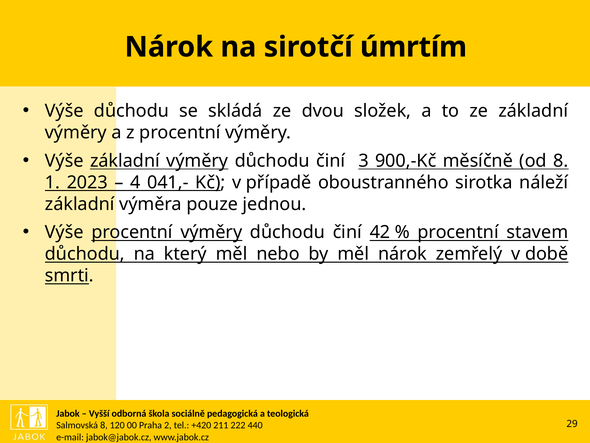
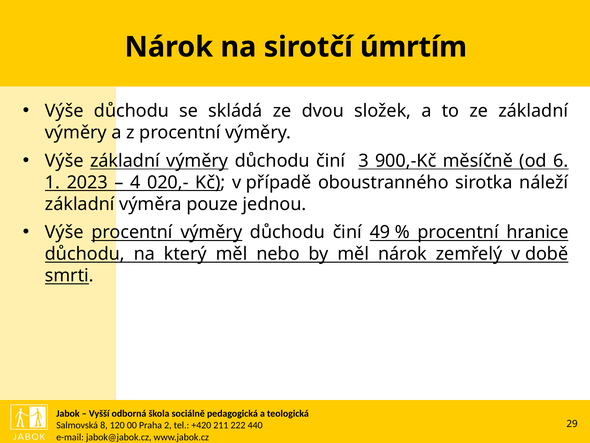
od 8: 8 -> 6 (561, 161)
041,-: 041,- -> 020,- (168, 182)
42: 42 -> 49 (380, 232)
stavem: stavem -> hranice (538, 232)
